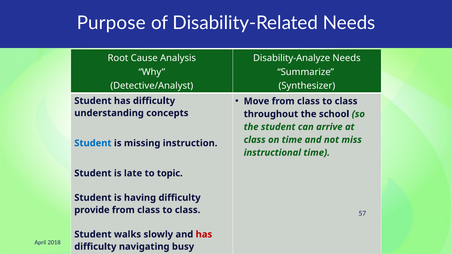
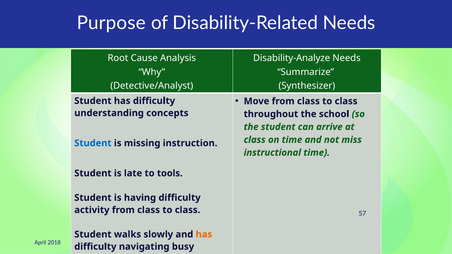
topic: topic -> tools (170, 173)
provide: provide -> activity (92, 210)
has colour: red -> orange (204, 235)
